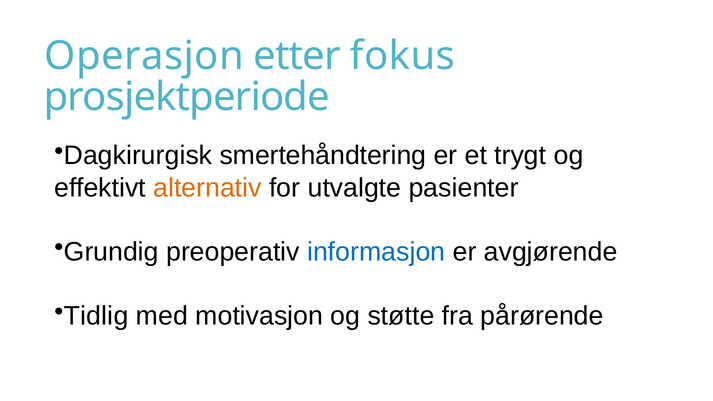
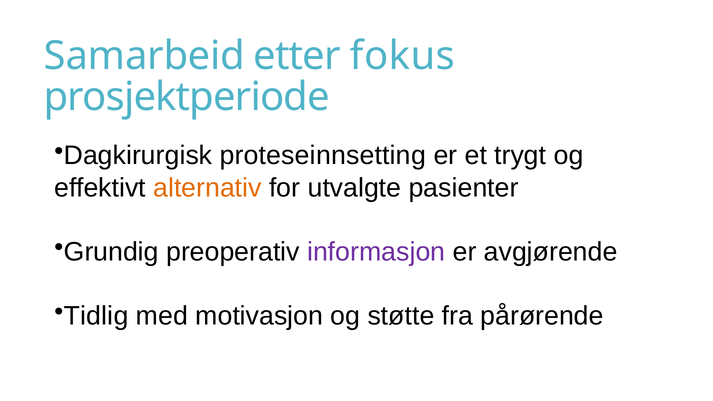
Operasjon: Operasjon -> Samarbeid (144, 56)
smertehåndtering: smertehåndtering -> proteseinnsetting (323, 156)
informasjon colour: blue -> purple (376, 252)
